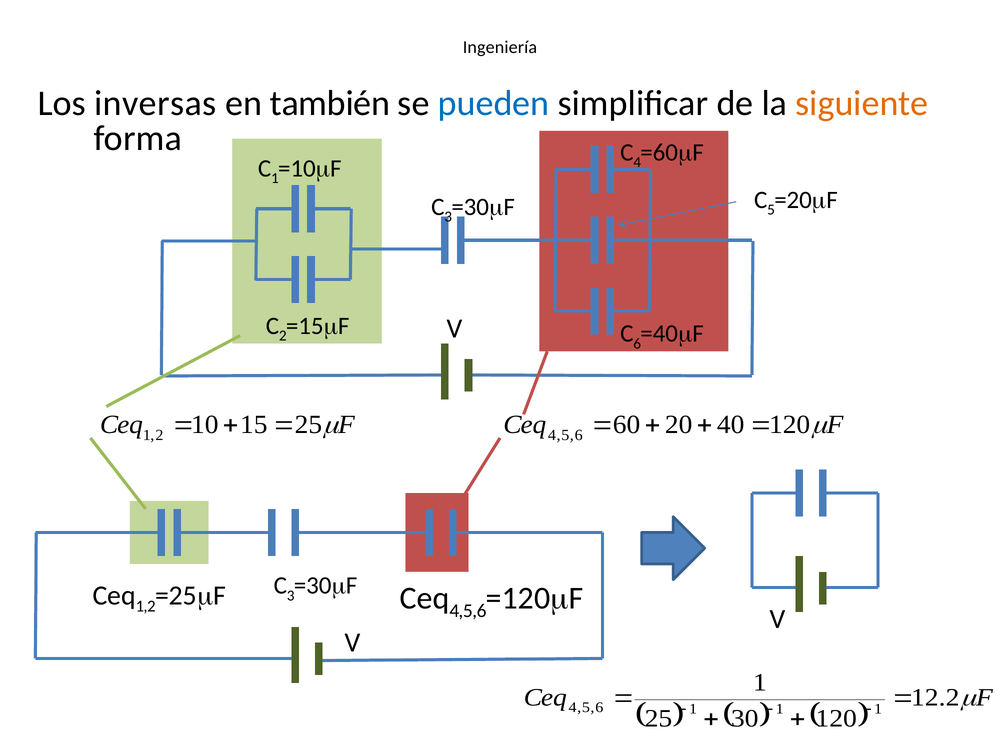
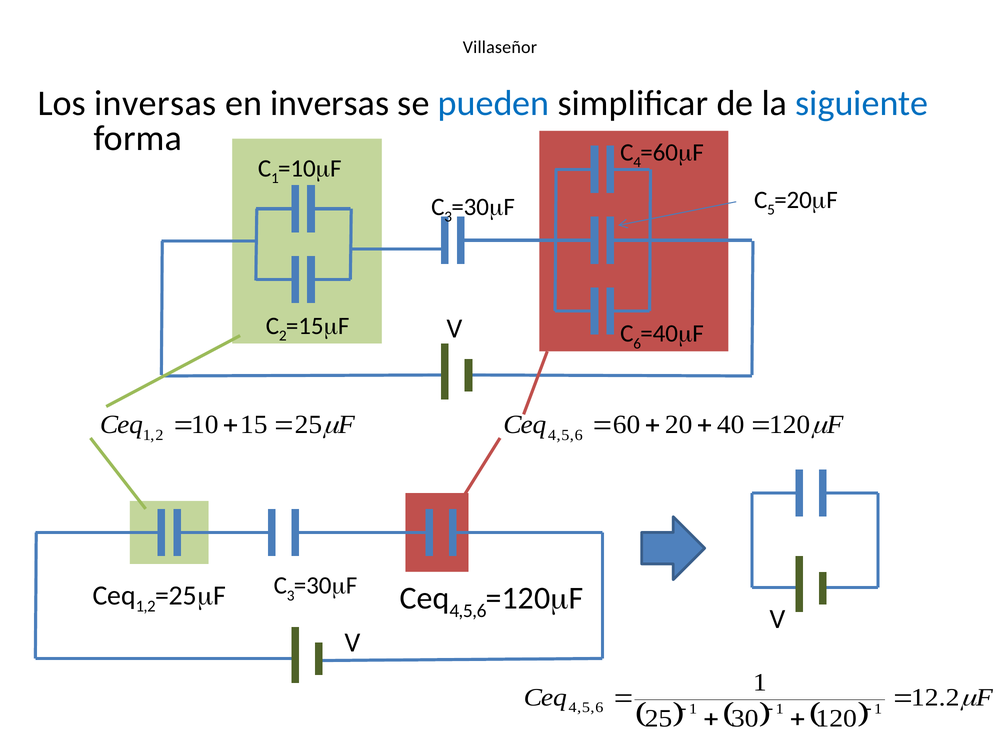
Ingeniería: Ingeniería -> Villaseñor (500, 47)
en también: también -> inversas (330, 103)
siguiente colour: orange -> blue (862, 103)
